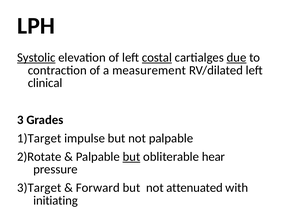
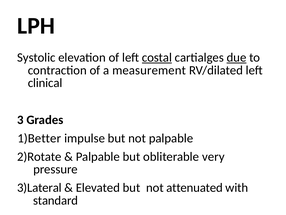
Systolic underline: present -> none (36, 57)
1)Target: 1)Target -> 1)Better (39, 138)
but underline: present -> none (131, 156)
hear: hear -> very (213, 156)
3)Target: 3)Target -> 3)Lateral (39, 187)
Forward: Forward -> Elevated (98, 187)
initiating: initiating -> standard (56, 200)
